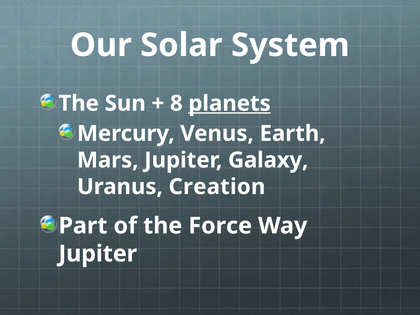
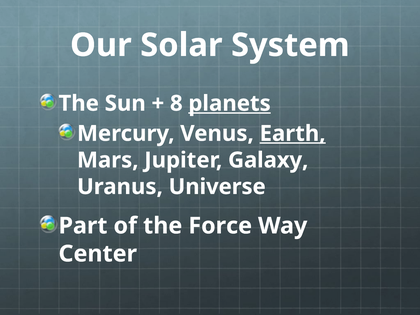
Earth underline: none -> present (293, 134)
Creation: Creation -> Universe (217, 187)
Jupiter: Jupiter -> Center (98, 254)
